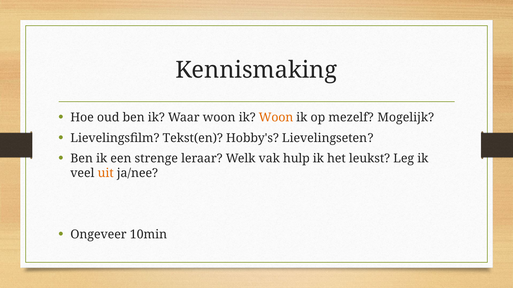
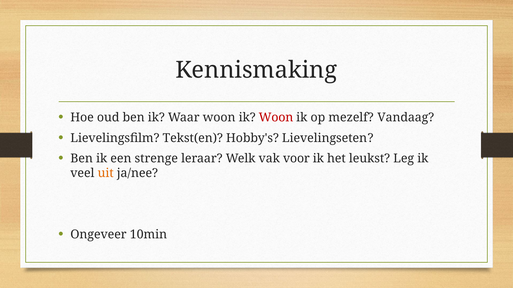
Woon colour: orange -> red (276, 118)
Mogelijk: Mogelijk -> Vandaag (406, 118)
hulp: hulp -> voor (296, 159)
